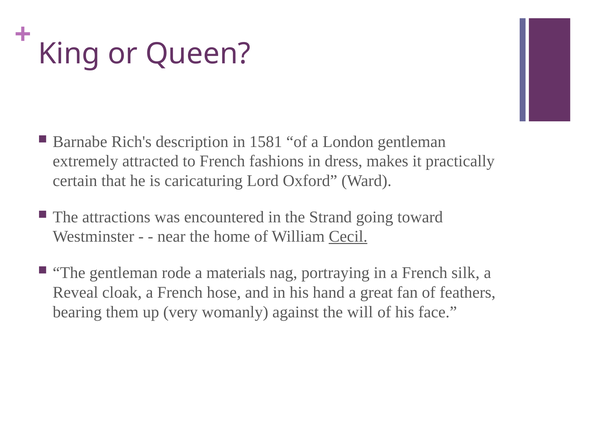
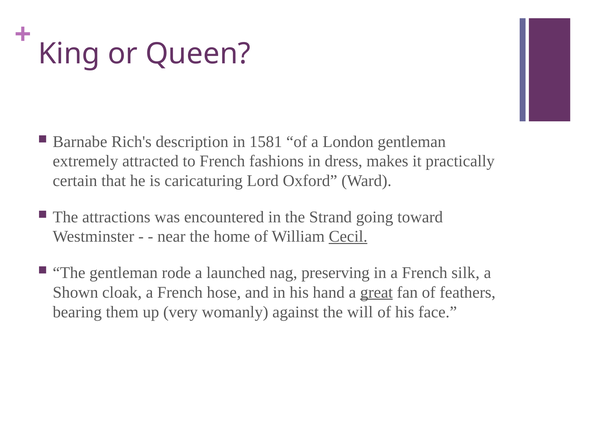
materials: materials -> launched (236, 272)
portraying: portraying -> preserving (336, 272)
Reveal: Reveal -> Shown (75, 292)
great underline: none -> present (376, 292)
